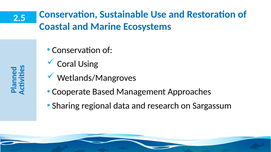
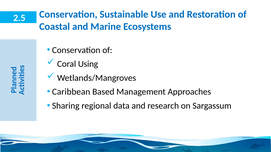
Cooperate: Cooperate -> Caribbean (71, 92)
